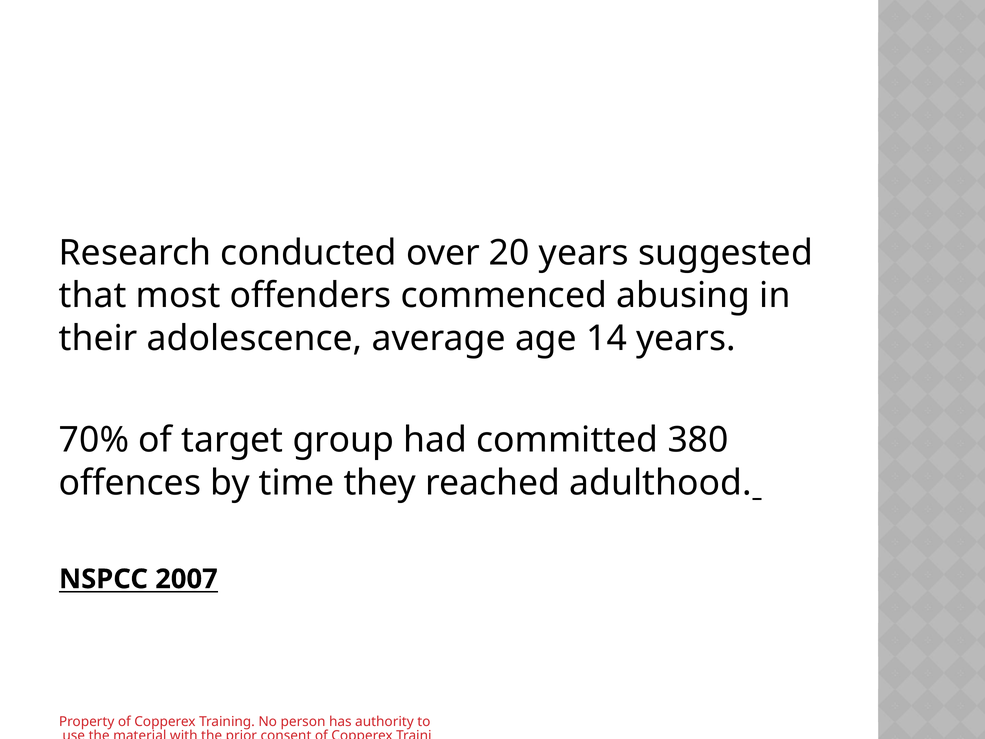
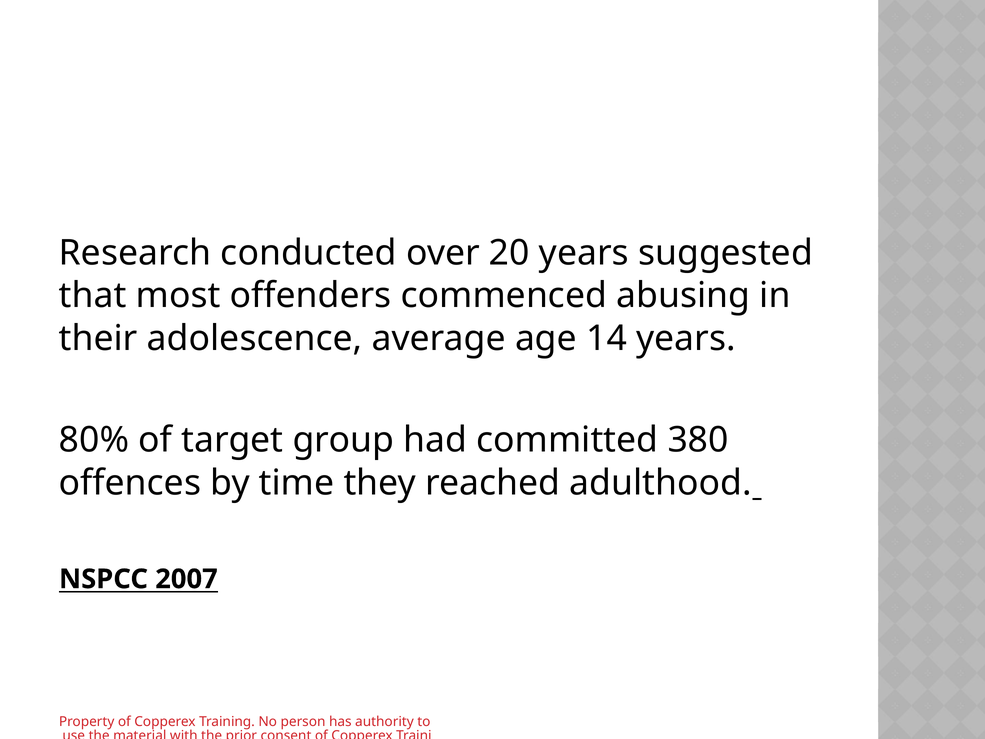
70%: 70% -> 80% (94, 440)
